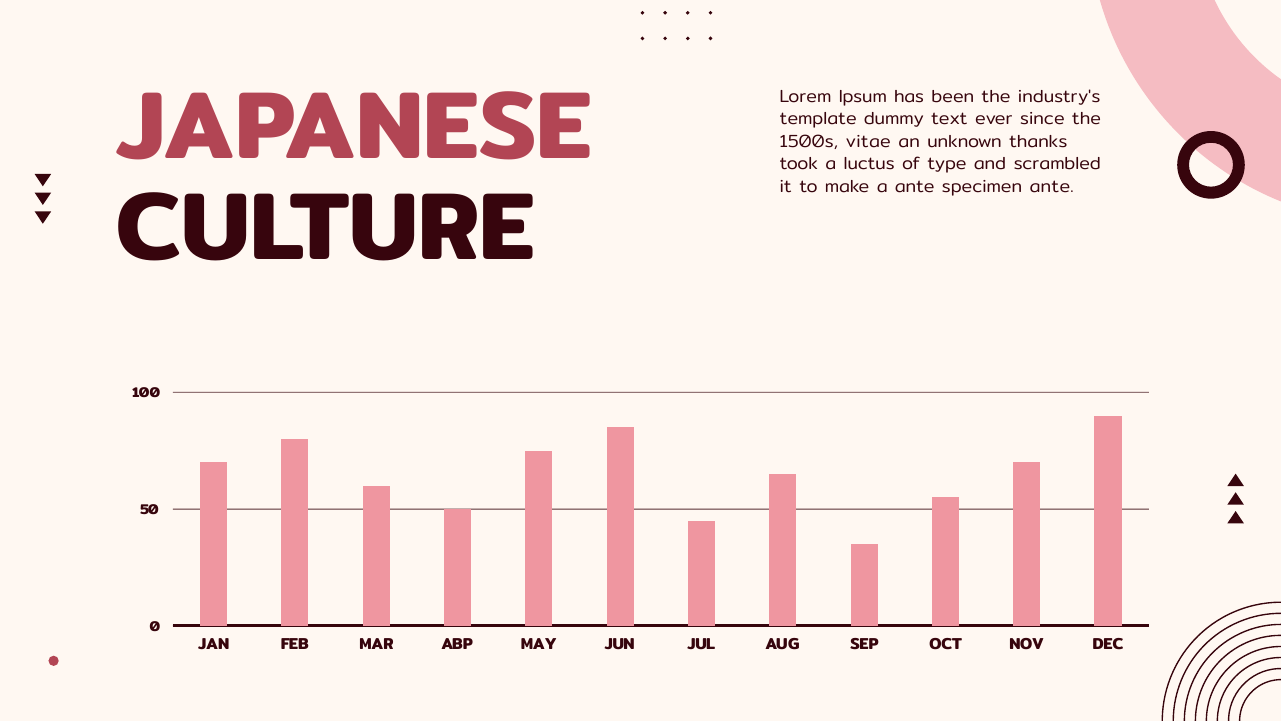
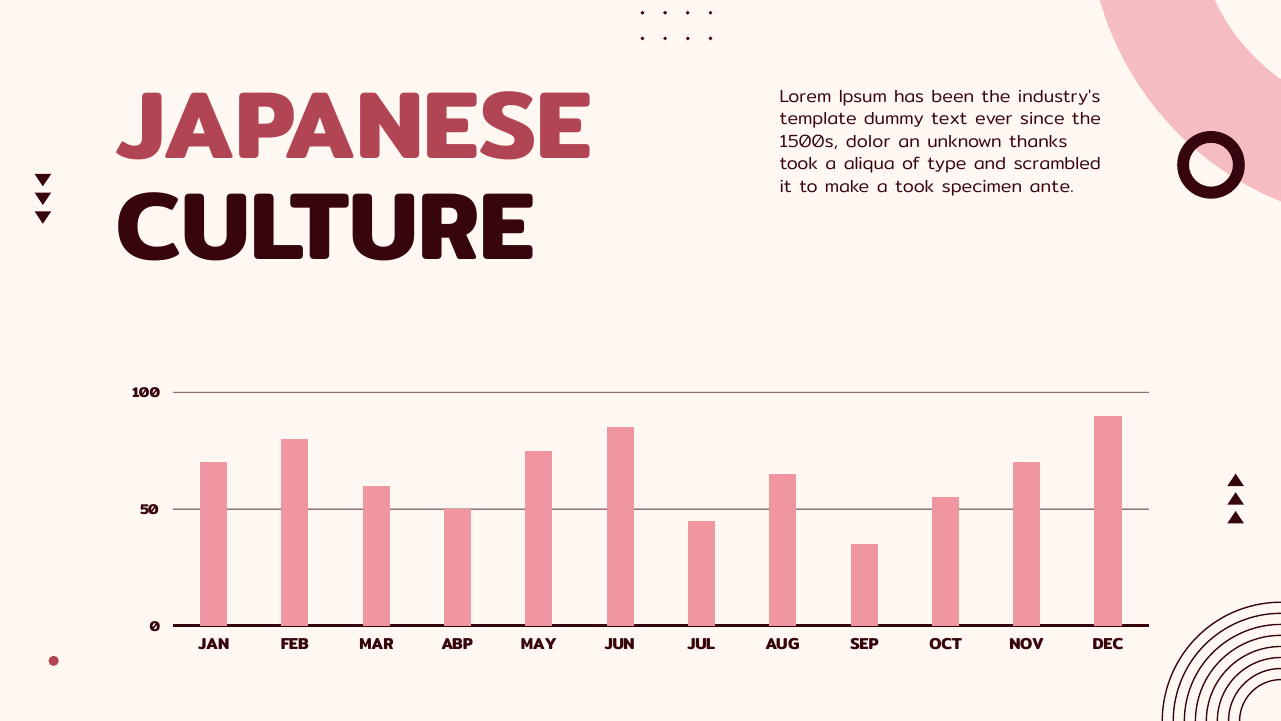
vitae: vitae -> dolor (868, 141)
luctus: luctus -> aliqua (869, 164)
a ante: ante -> took (915, 186)
